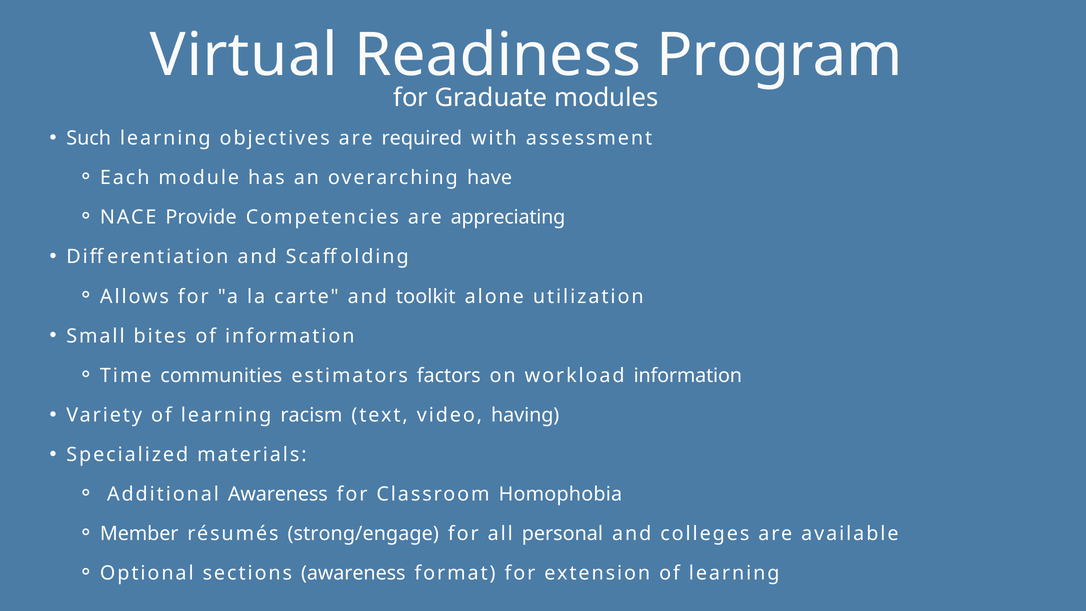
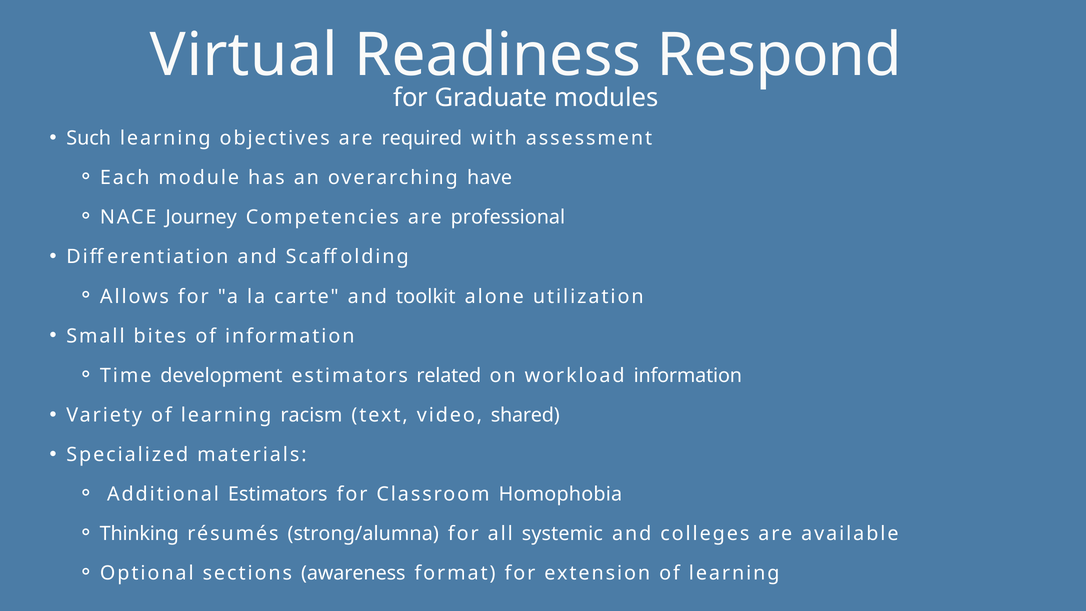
Program: Program -> Respond (779, 55)
Provide: Provide -> Journey (201, 217)
appreciating: appreciating -> professional (508, 217)
communities: communities -> development (221, 376)
factors: factors -> related (449, 376)
having: having -> shared (525, 415)
Additional Awareness: Awareness -> Estimators (278, 494)
Member: Member -> Thinking (139, 534)
strong/engage: strong/engage -> strong/alumna (363, 534)
personal: personal -> systemic (562, 534)
